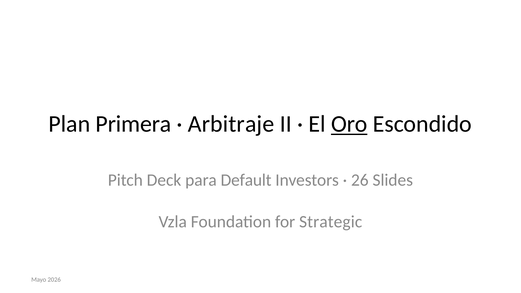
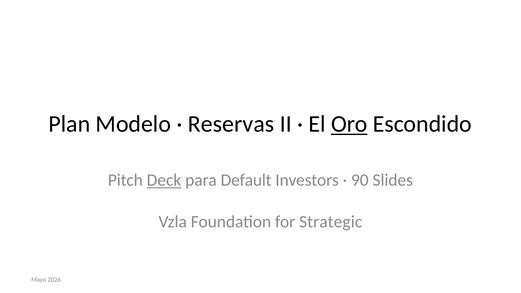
Primera: Primera -> Modelo (133, 124)
Arbitraje: Arbitraje -> Reservas (231, 124)
Deck underline: none -> present (164, 180)
26: 26 -> 90 (360, 180)
